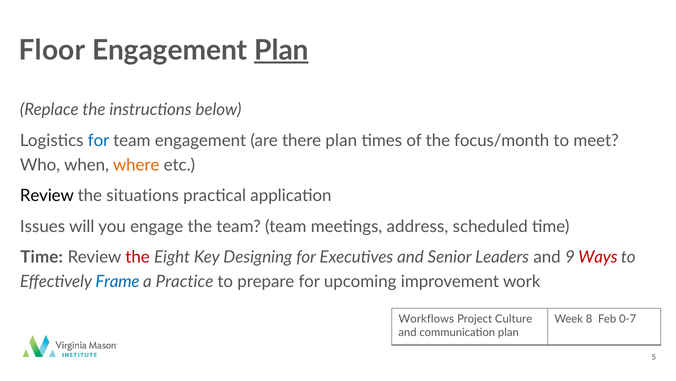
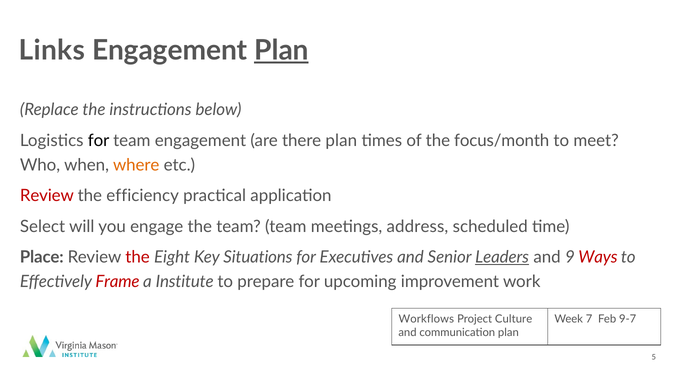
Floor: Floor -> Links (52, 50)
for colour: blue -> black (99, 140)
Review colour: black -> red (47, 195)
situations: situations -> efficiency (143, 195)
Issues: Issues -> Select (43, 226)
Time: Time -> Place (42, 257)
Designing: Designing -> Situations (258, 257)
Leaders underline: none -> present (502, 257)
Frame colour: blue -> red (118, 281)
Practice: Practice -> Institute (185, 281)
8: 8 -> 7 (589, 319)
0-7: 0-7 -> 9-7 (628, 319)
